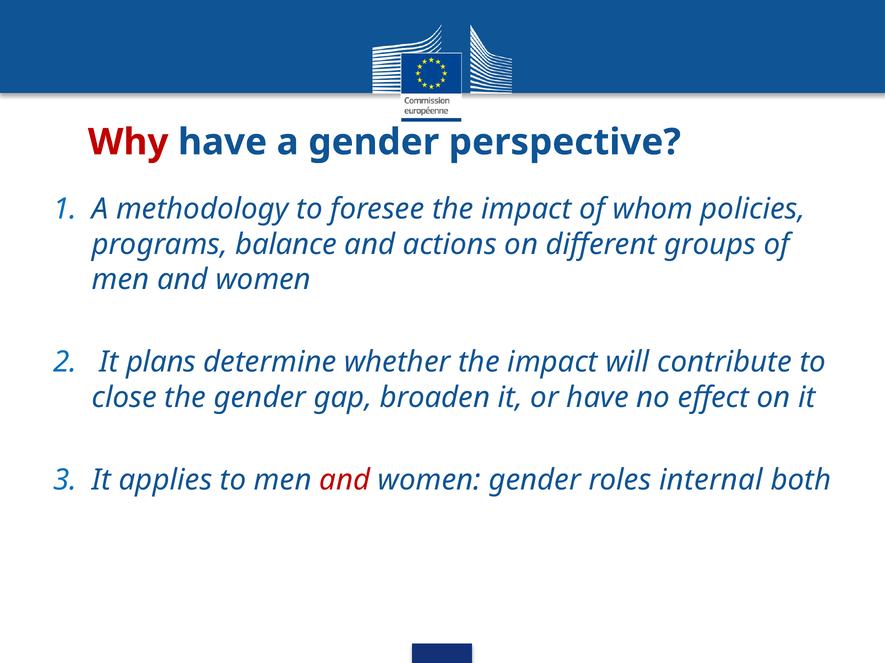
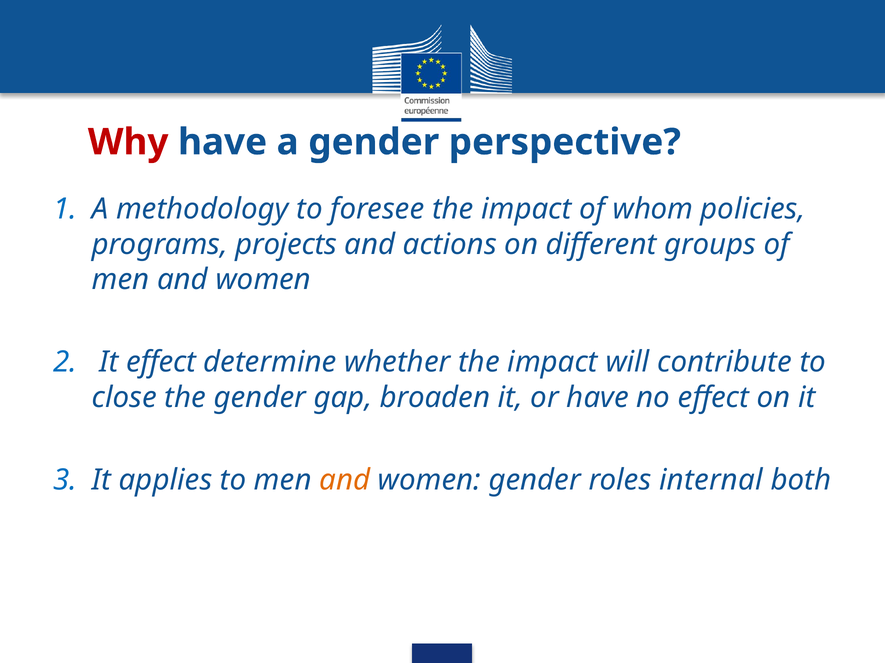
balance: balance -> projects (286, 245)
It plans: plans -> effect (161, 363)
and colour: red -> orange (345, 481)
